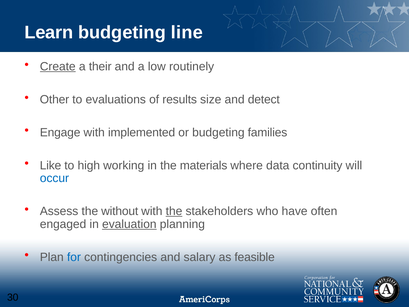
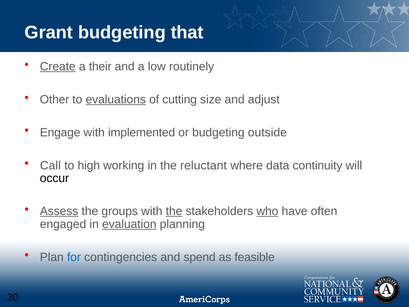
Learn: Learn -> Grant (49, 32)
line: line -> that (187, 32)
evaluations underline: none -> present (116, 99)
results: results -> cutting (180, 99)
detect: detect -> adjust (264, 99)
families: families -> outside (267, 132)
Like: Like -> Call (50, 165)
materials: materials -> reluctant (203, 165)
occur colour: blue -> black (54, 178)
Assess underline: none -> present (59, 211)
without: without -> groups (120, 211)
who underline: none -> present (267, 211)
salary: salary -> spend (200, 257)
